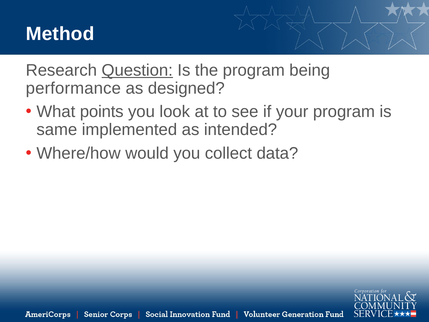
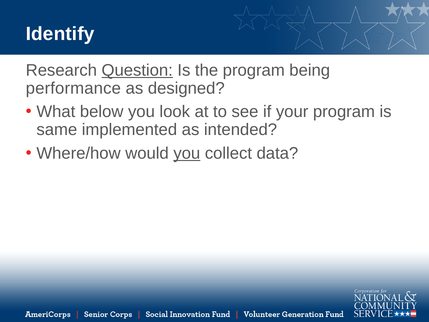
Method: Method -> Identify (60, 34)
points: points -> below (102, 112)
you underline: none -> present (187, 153)
